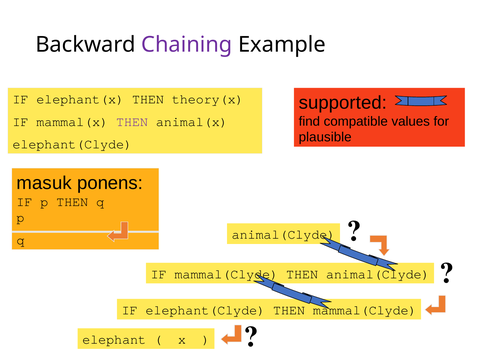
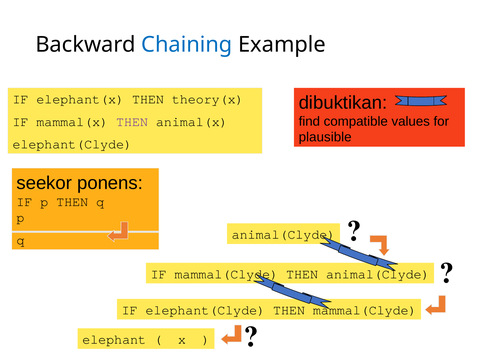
Chaining colour: purple -> blue (187, 45)
supported: supported -> dibuktikan (343, 103)
masuk: masuk -> seekor (44, 183)
